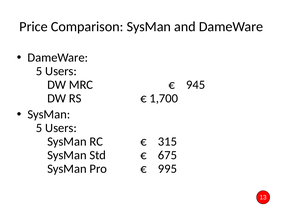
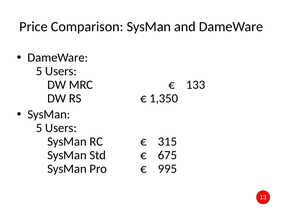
945: 945 -> 133 (196, 85)
1,700: 1,700 -> 1,350 (164, 98)
